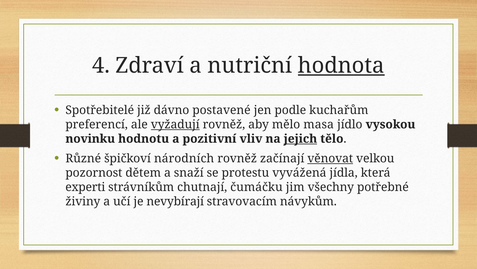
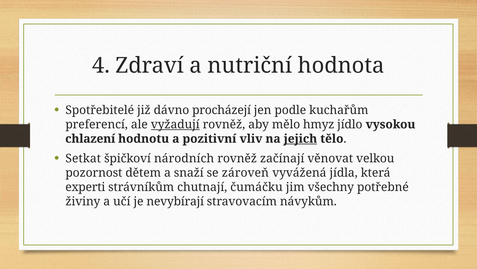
hodnota underline: present -> none (341, 65)
postavené: postavené -> procházejí (222, 110)
masa: masa -> hmyz (319, 124)
novinku: novinku -> chlazení (90, 138)
Různé: Různé -> Setkat (83, 158)
věnovat underline: present -> none (330, 158)
protestu: protestu -> zároveň (245, 172)
